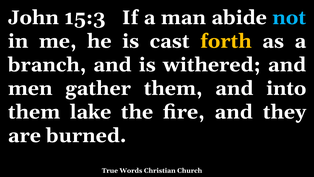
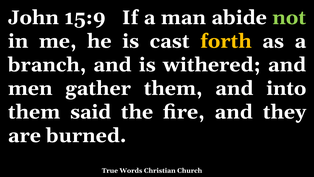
15:3: 15:3 -> 15:9 (85, 18)
not colour: light blue -> light green (289, 18)
lake: lake -> said (91, 112)
